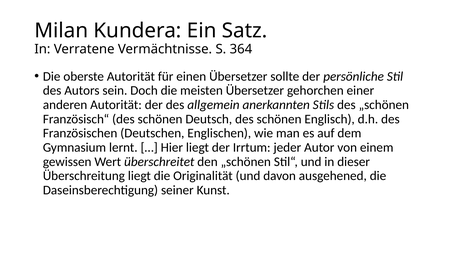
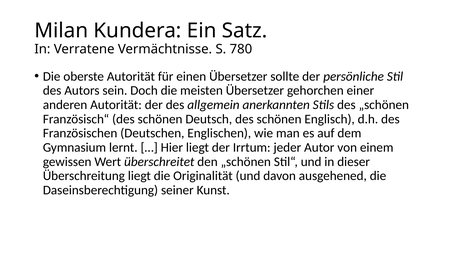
364: 364 -> 780 (241, 49)
